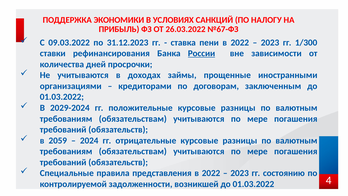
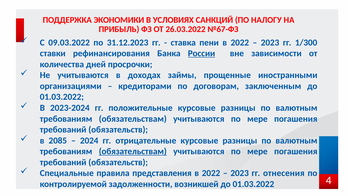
2029-2024: 2029-2024 -> 2023-2024 (70, 108)
2059: 2059 -> 2085 (58, 140)
обязательствам underline: none -> present (133, 151)
состоянию: состоянию -> отнесения (284, 173)
